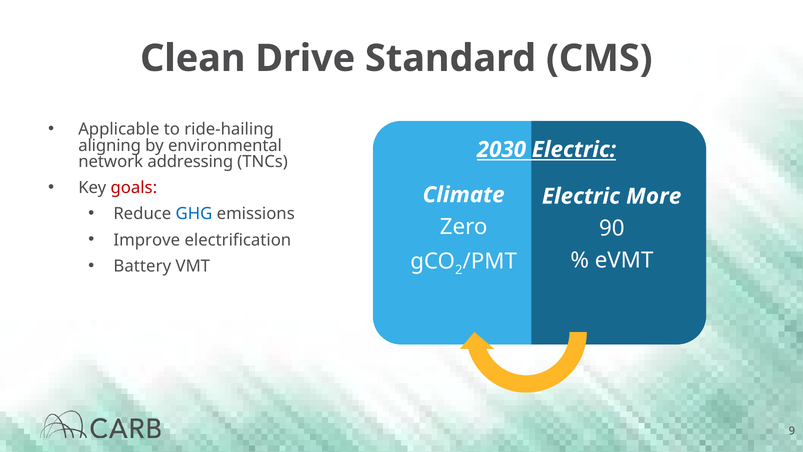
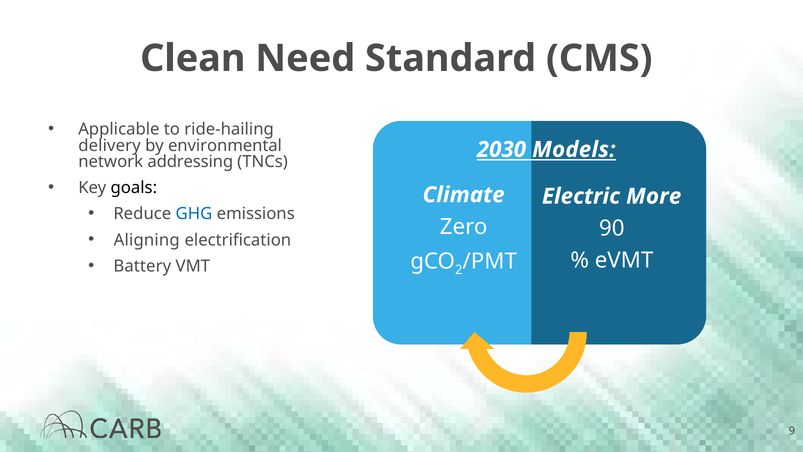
Drive: Drive -> Need (305, 58)
aligning: aligning -> delivery (110, 145)
2030 Electric: Electric -> Models (574, 150)
goals colour: red -> black (134, 188)
Improve: Improve -> Aligning (147, 240)
